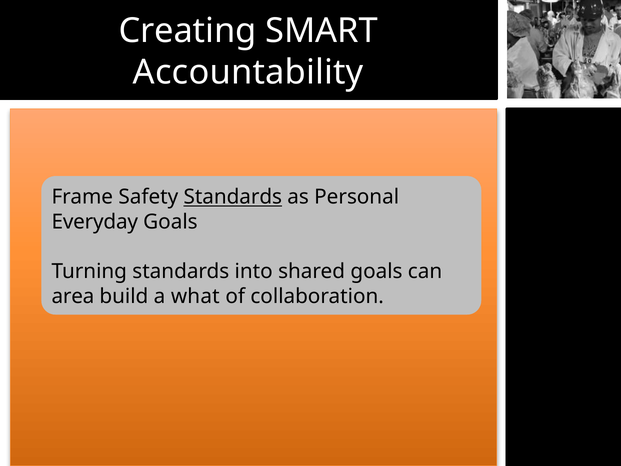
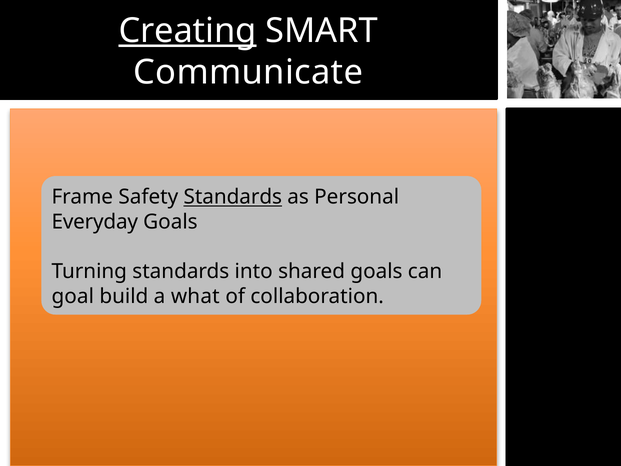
Creating underline: none -> present (188, 31)
Accountability: Accountability -> Communicate (248, 72)
area: area -> goal (73, 296)
